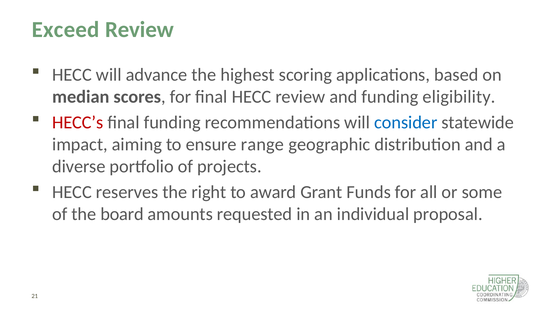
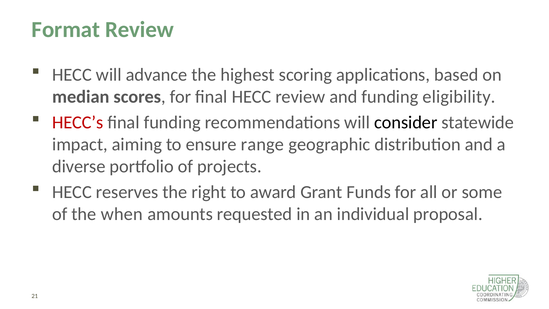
Exceed: Exceed -> Format (66, 30)
consider colour: blue -> black (406, 122)
board: board -> when (122, 214)
